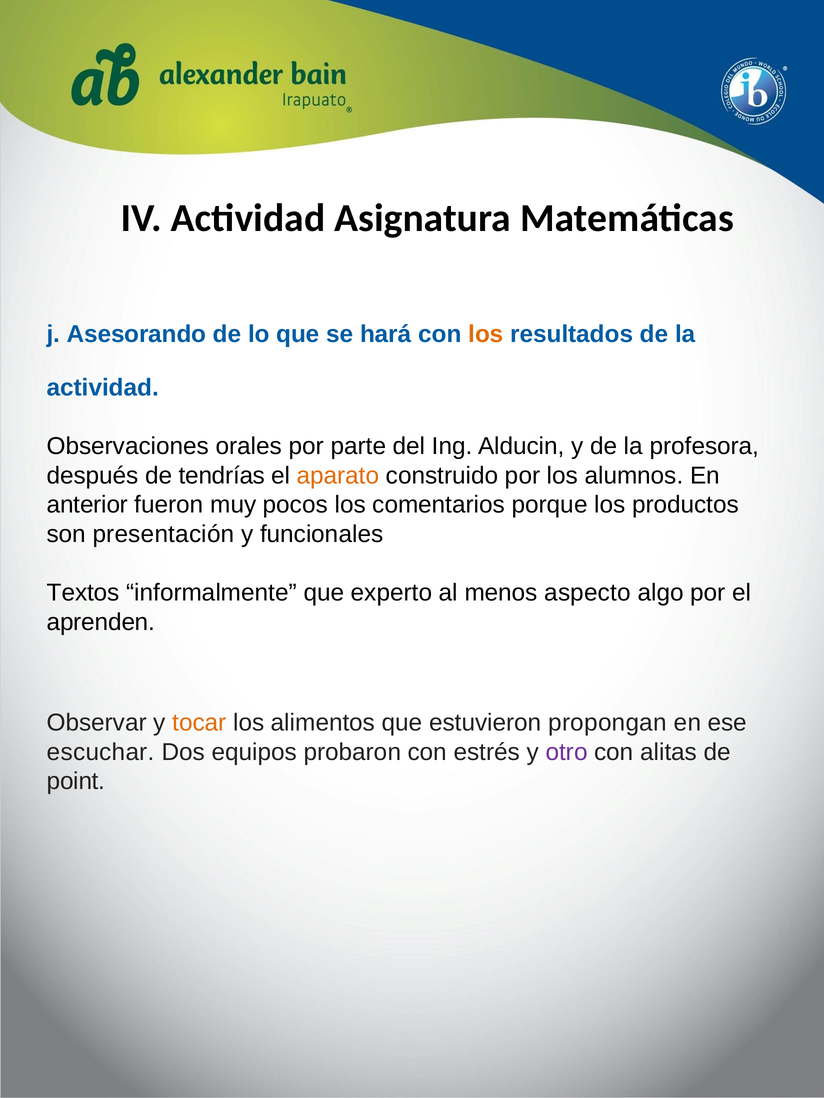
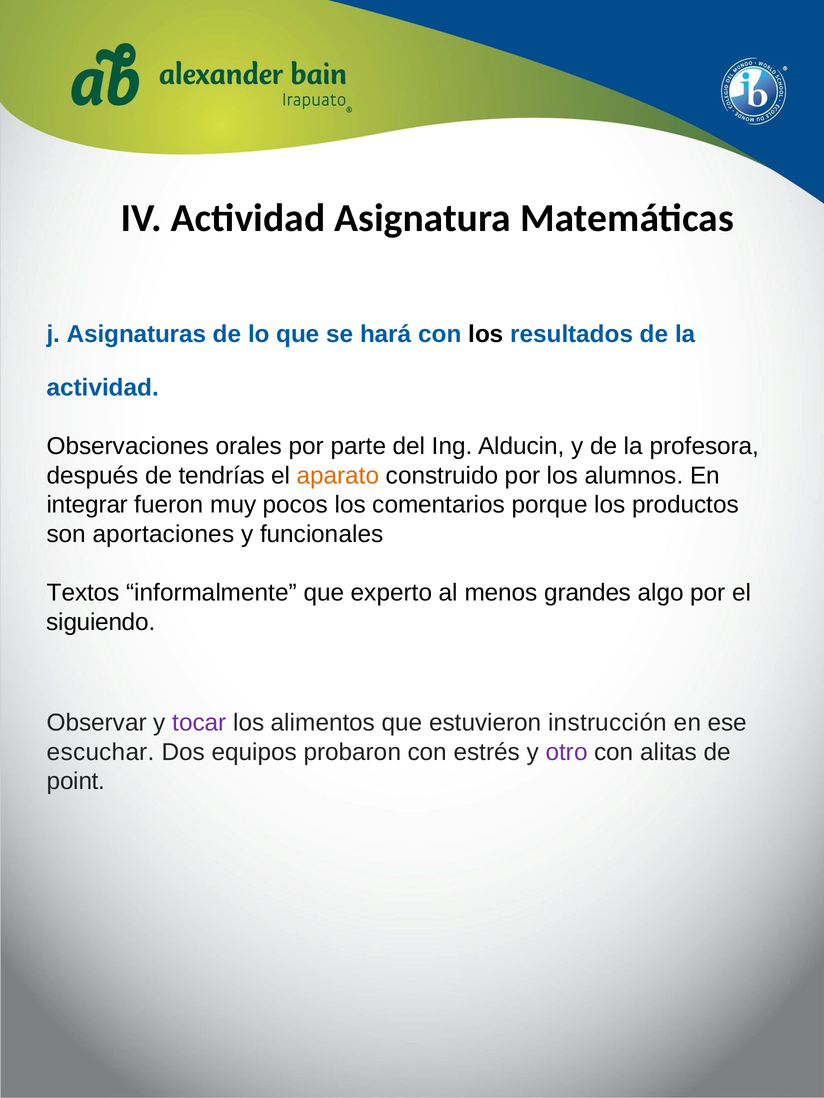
Asesorando: Asesorando -> Asignaturas (136, 335)
los colour: orange -> black (486, 335)
anterior: anterior -> integrar (87, 505)
presentación: presentación -> aportaciones (164, 534)
aspecto: aspecto -> grandes (588, 593)
aprenden: aprenden -> siguiendo (101, 622)
tocar colour: orange -> purple (199, 723)
propongan: propongan -> instrucción (608, 723)
